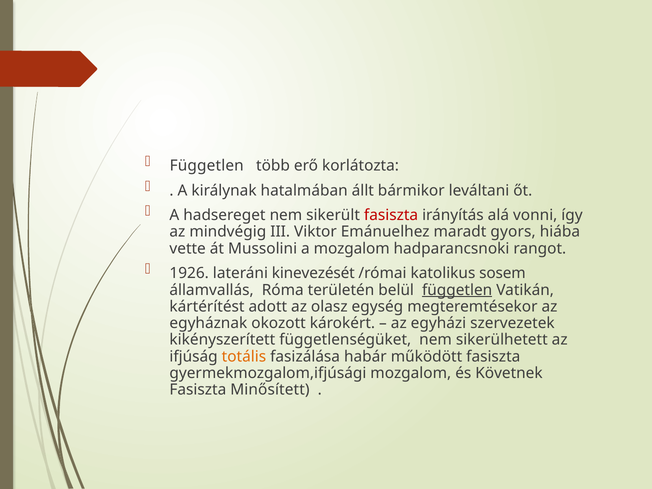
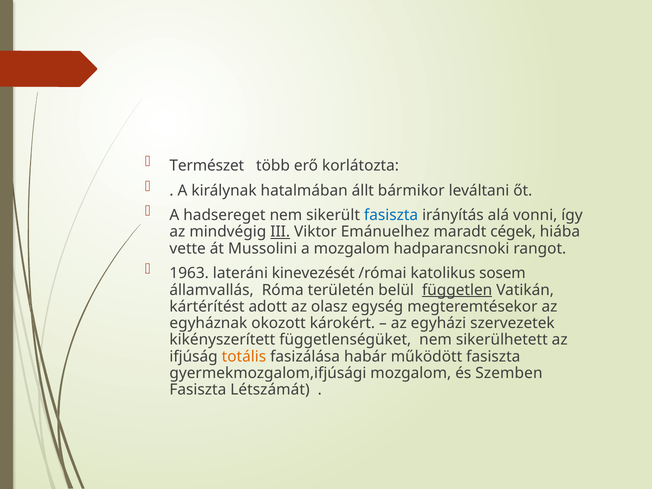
Független: Független -> Természet (207, 166)
fasiszta colour: red -> blue (391, 215)
III underline: none -> present (280, 232)
gyors: gyors -> cégek (513, 232)
1926: 1926 -> 1963 (189, 273)
Követnek: Követnek -> Szemben (509, 373)
Minősített: Minősített -> Létszámát (270, 390)
